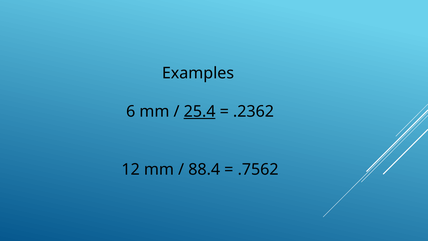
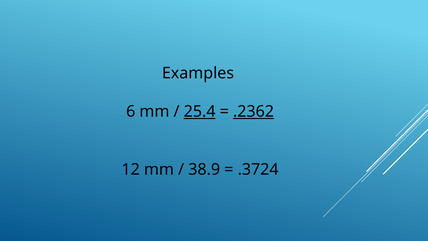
.2362 underline: none -> present (253, 112)
88.4: 88.4 -> 38.9 (204, 169)
.7562: .7562 -> .3724 (258, 169)
